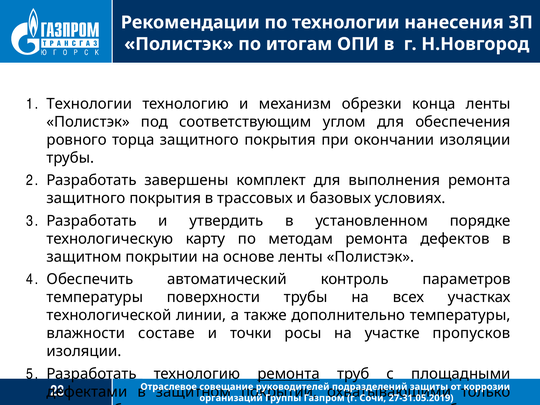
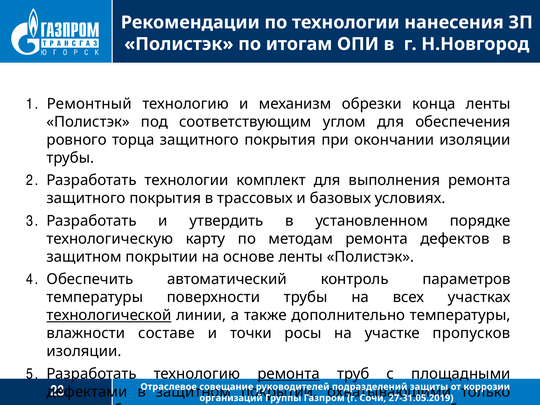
Технологии: Технологии -> Ремонтный (89, 104)
Разработать завершены: завершены -> технологии (186, 180)
технологической underline: none -> present (109, 315)
